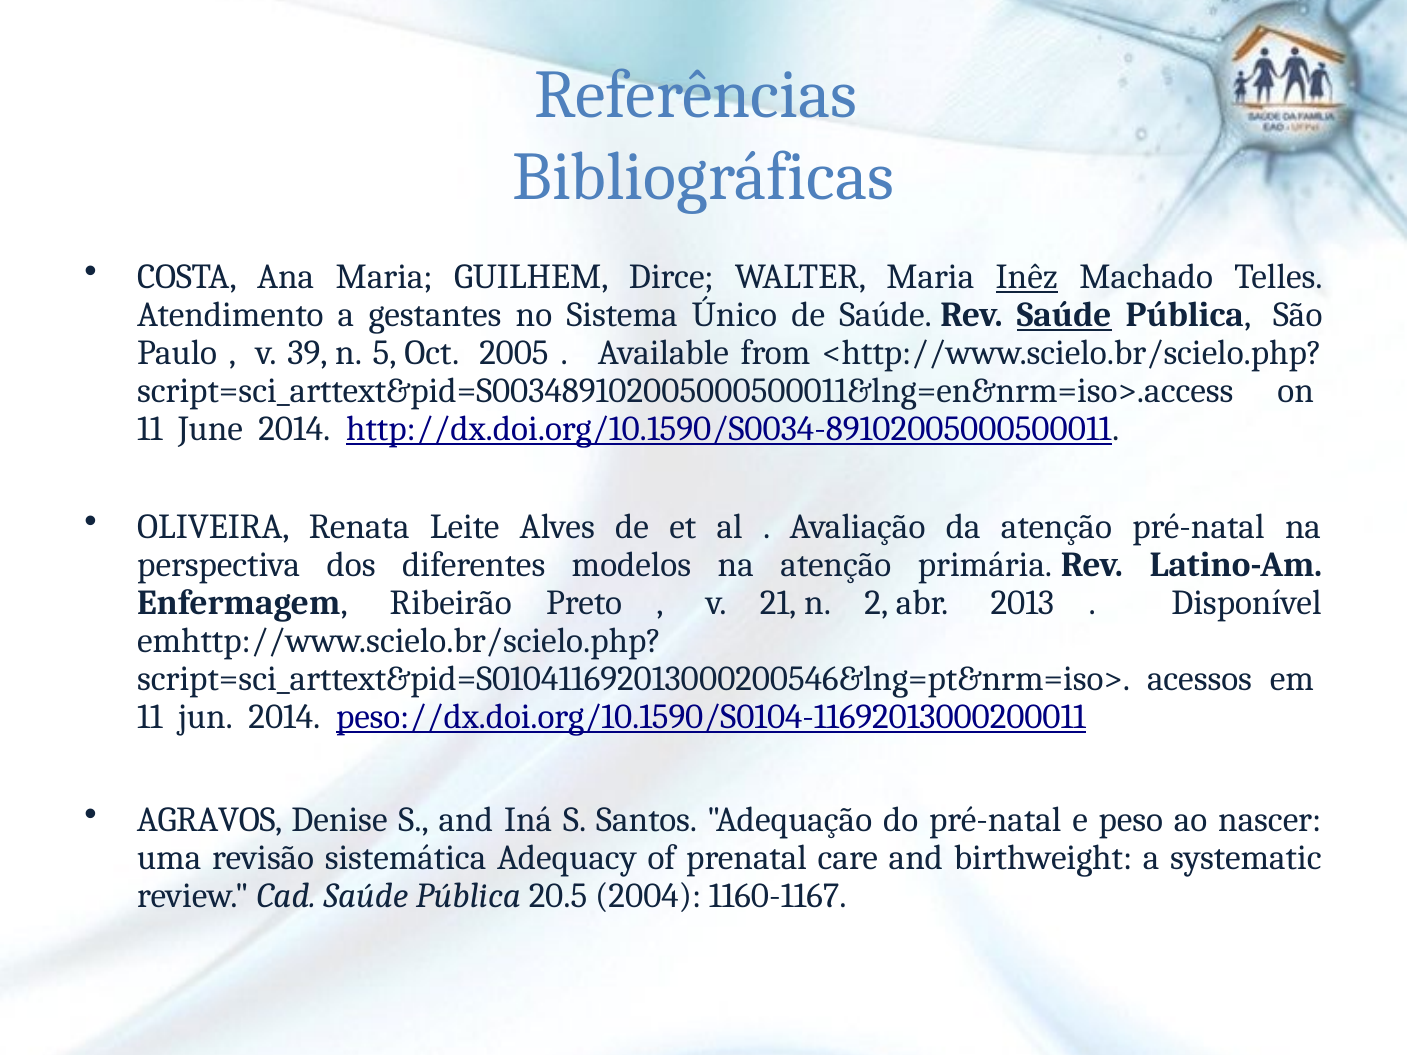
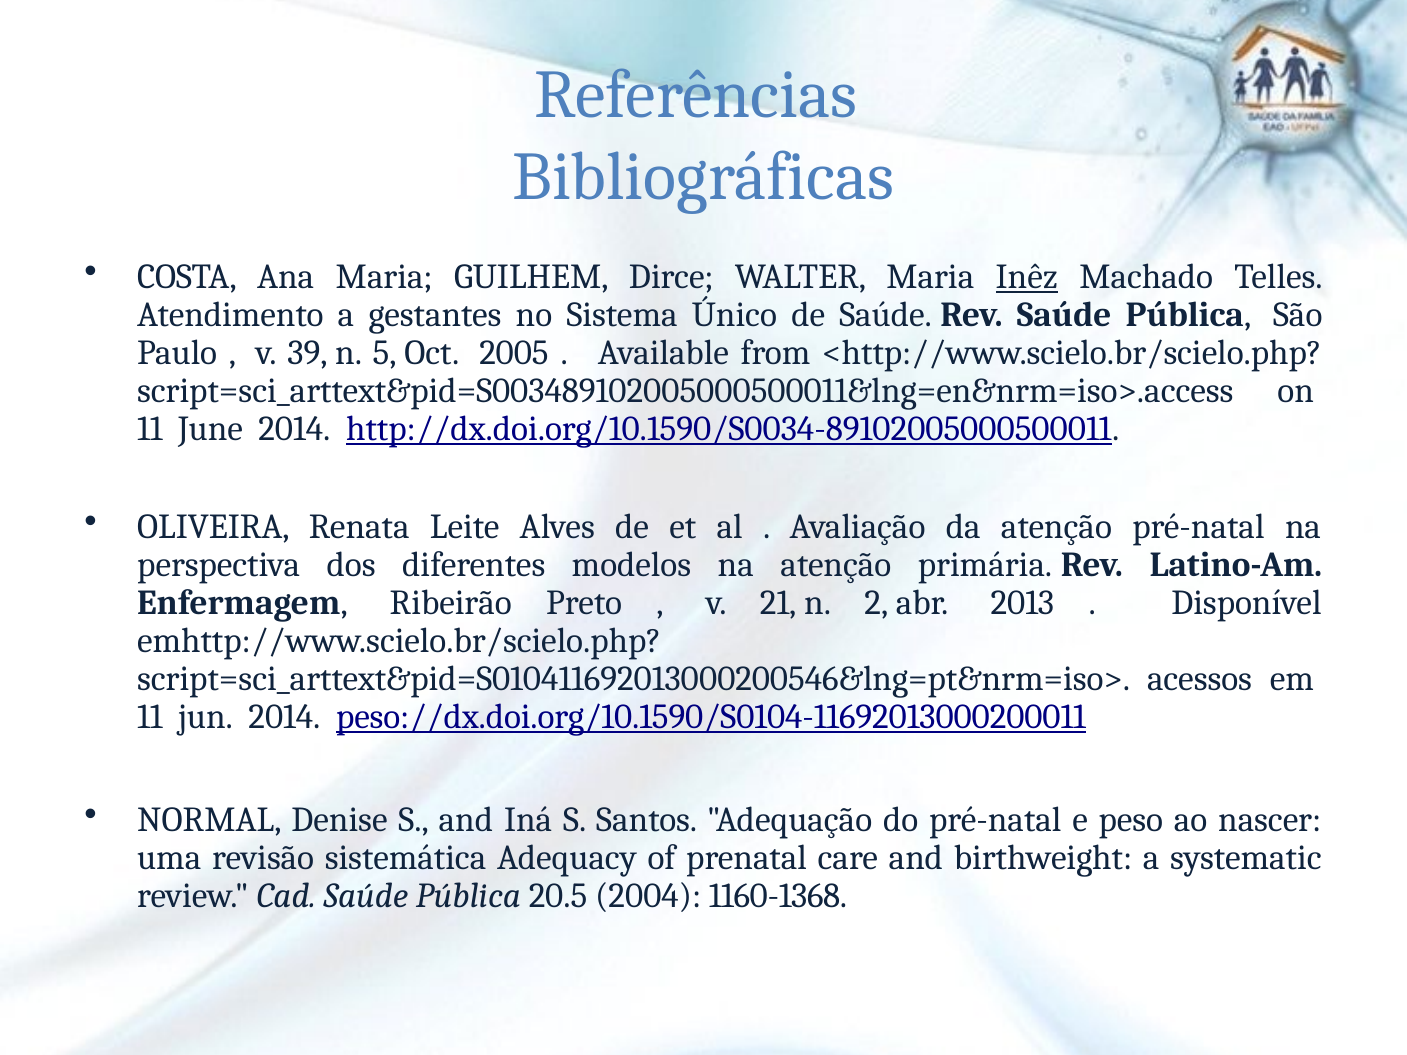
Saúde underline: present -> none (1064, 315)
AGRAVOS: AGRAVOS -> NORMAL (209, 820)
1160-1167: 1160-1167 -> 1160-1368 (778, 896)
